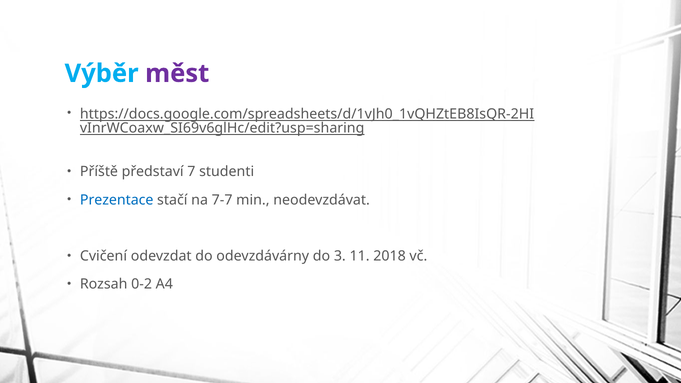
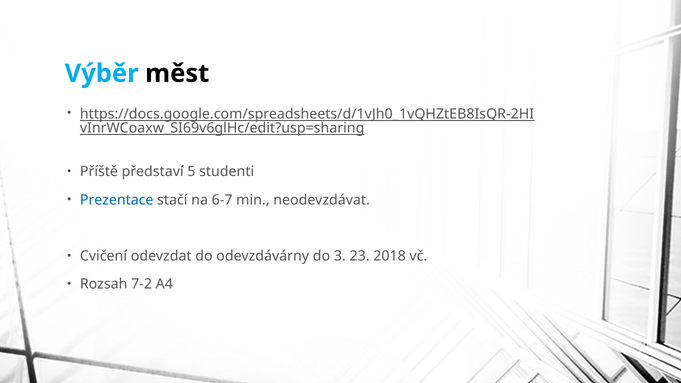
měst colour: purple -> black (177, 73)
7: 7 -> 5 (191, 172)
7-7: 7-7 -> 6-7 (222, 200)
11: 11 -> 23 (360, 256)
0-2: 0-2 -> 7-2 (142, 284)
